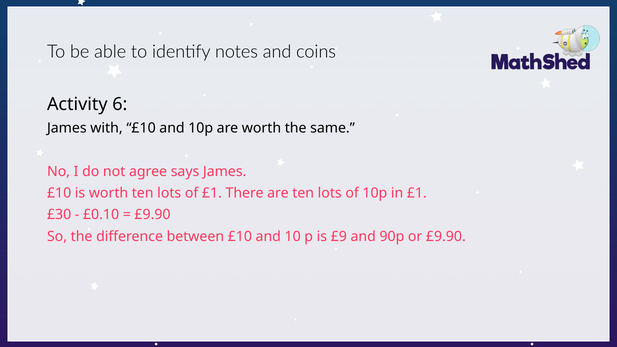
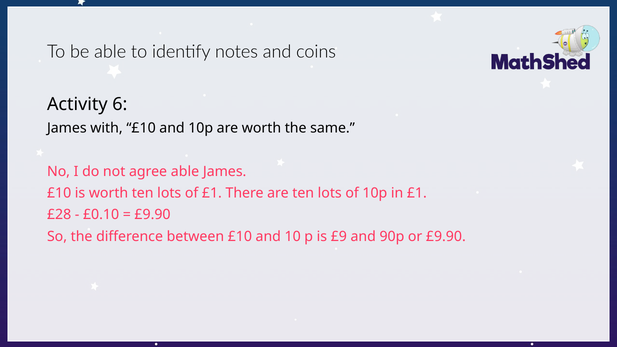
agree says: says -> able (185, 171)
£30: £30 -> £28 (59, 215)
